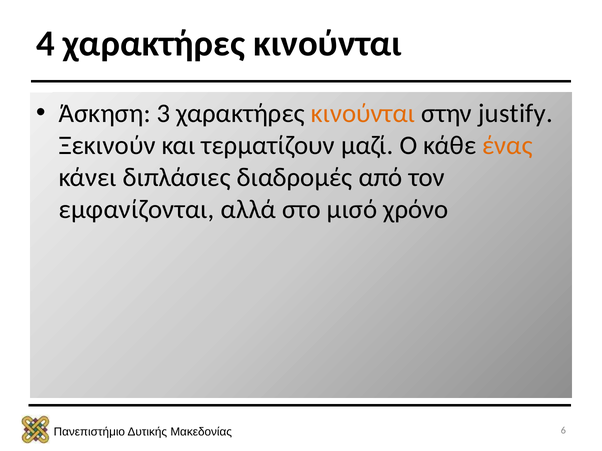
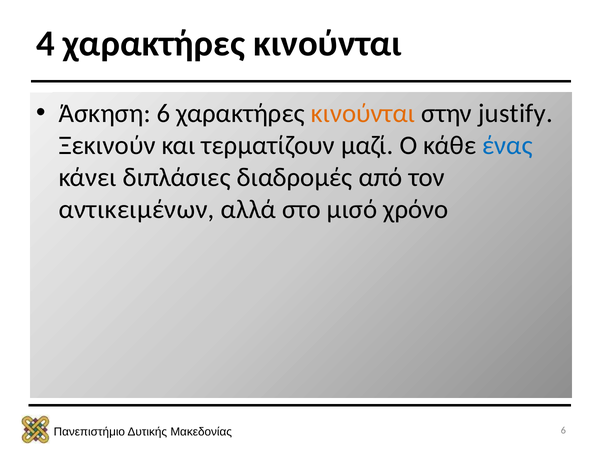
Άσκηση 3: 3 -> 6 (163, 113)
ένας colour: orange -> blue (507, 145)
εμφανίζονται: εμφανίζονται -> αντικειμένων (137, 210)
